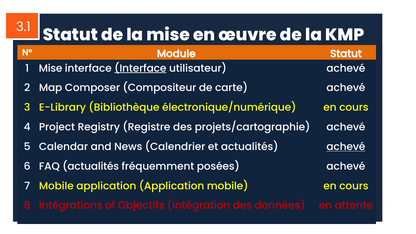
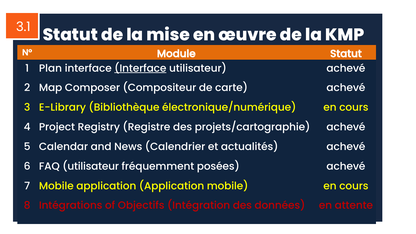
1 Mise: Mise -> Plan (50, 68)
achevé underline: present -> none (346, 147)
FAQ actualités: actualités -> utilisateur (91, 166)
